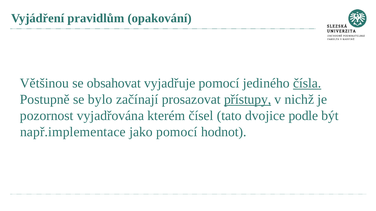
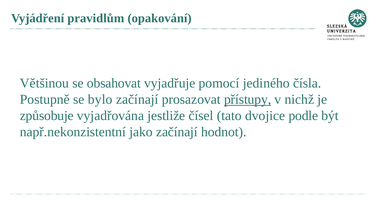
čísla underline: present -> none (307, 83)
pozornost: pozornost -> způsobuje (47, 116)
kterém: kterém -> jestliže (166, 116)
např.implementace: např.implementace -> např.nekonzistentní (73, 132)
jako pomocí: pomocí -> začínají (177, 132)
